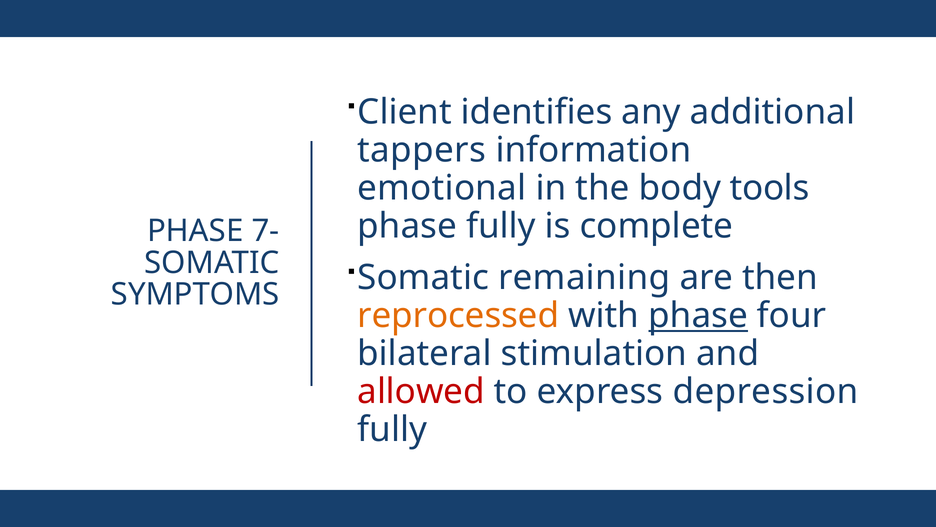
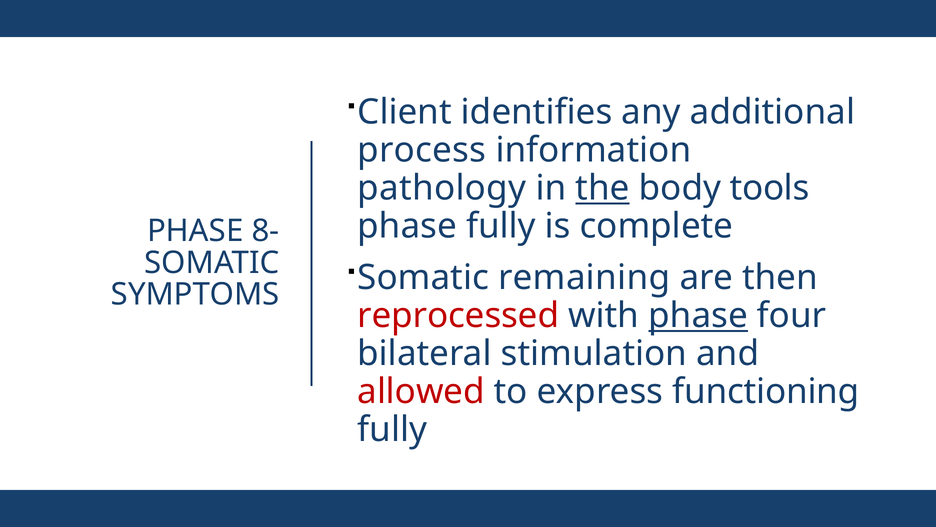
tappers: tappers -> process (422, 150)
emotional: emotional -> pathology (442, 188)
the underline: none -> present (603, 188)
7-: 7- -> 8- (265, 231)
reprocessed colour: orange -> red (458, 316)
depression: depression -> functioning (766, 391)
